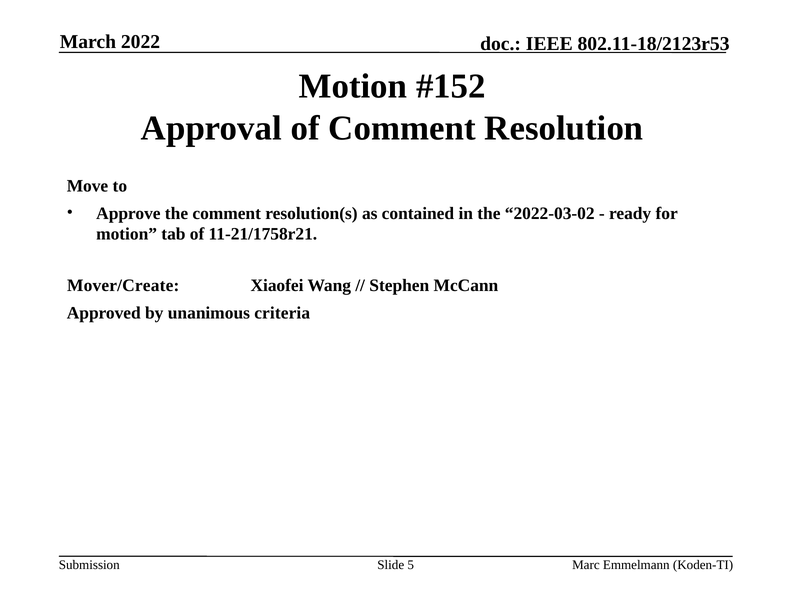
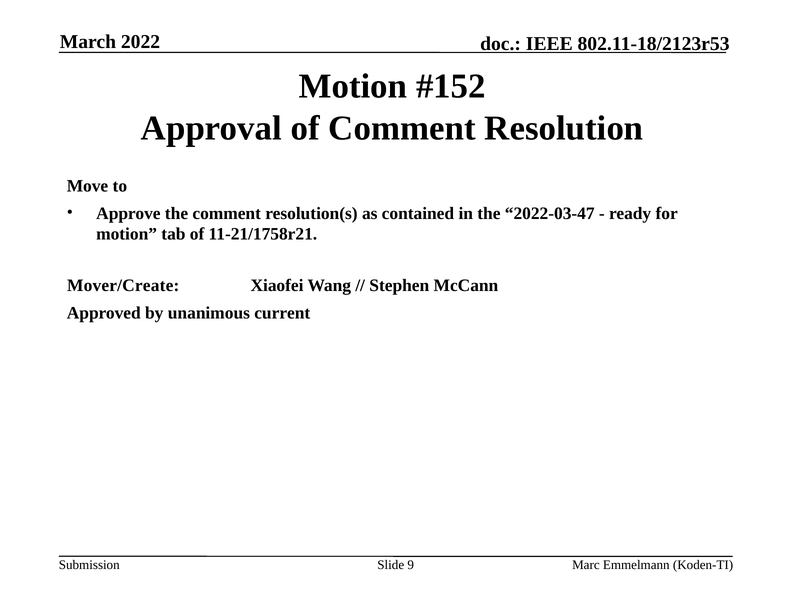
2022-03-02: 2022-03-02 -> 2022-03-47 (550, 213)
criteria: criteria -> current (282, 313)
5: 5 -> 9 (411, 565)
